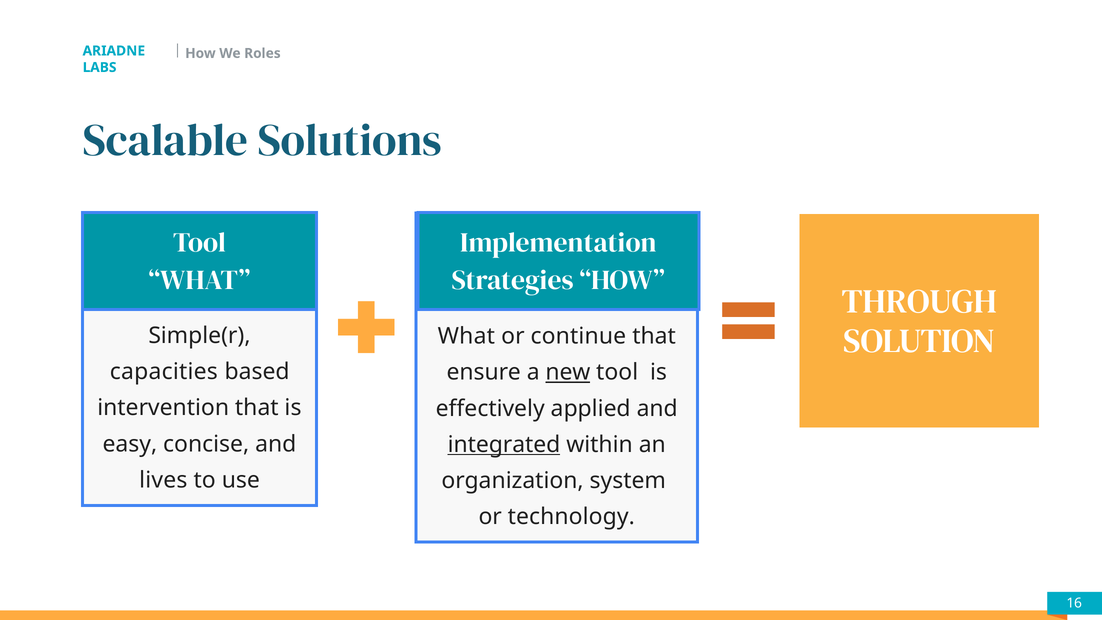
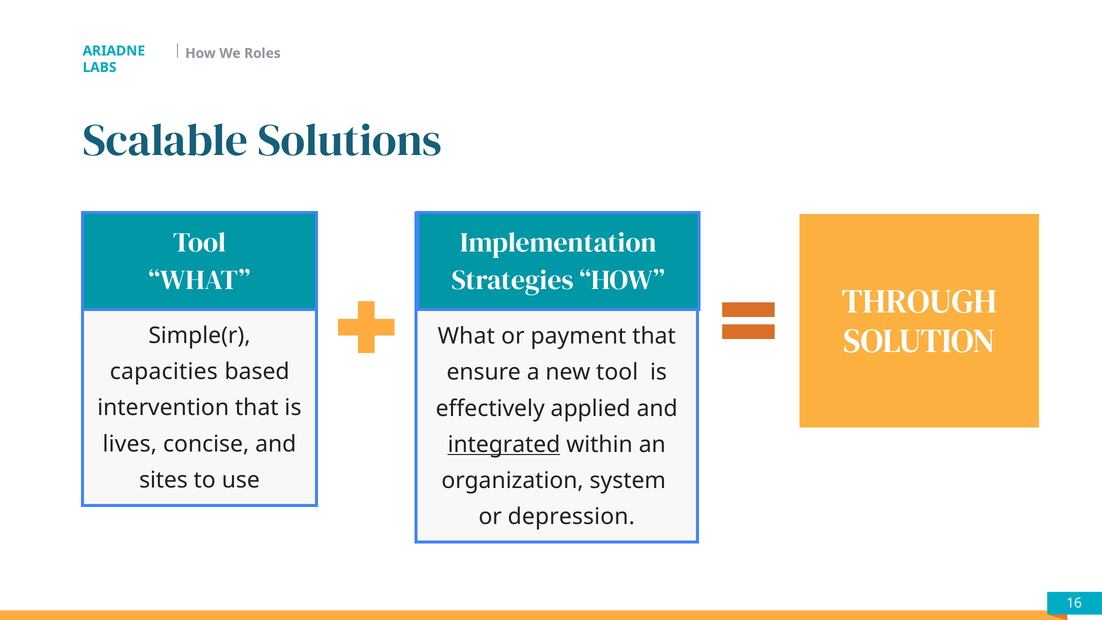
continue: continue -> payment (578, 336)
new underline: present -> none (568, 372)
easy: easy -> lives (130, 444)
lives: lives -> sites (164, 480)
technology: technology -> depression (571, 517)
